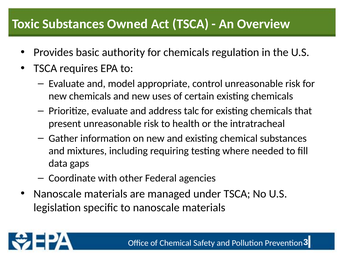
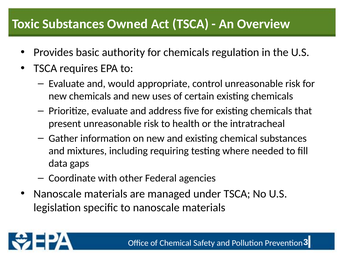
model: model -> would (121, 84)
talc: talc -> five (191, 111)
